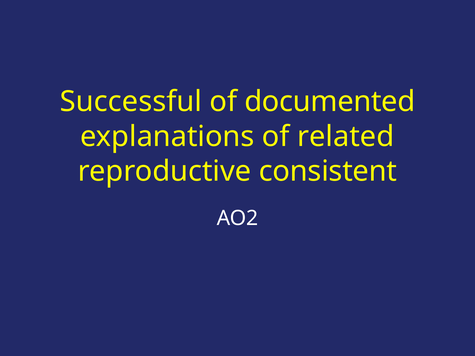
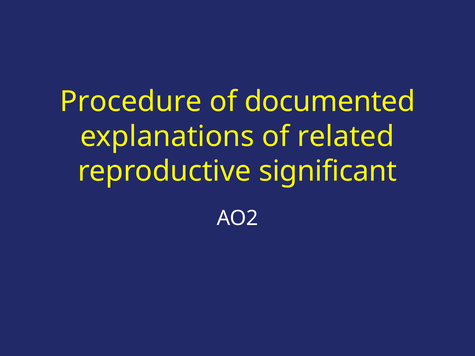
Successful: Successful -> Procedure (131, 102)
consistent: consistent -> significant (328, 171)
